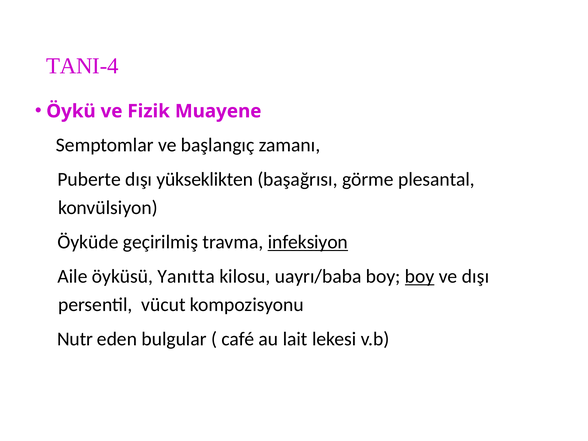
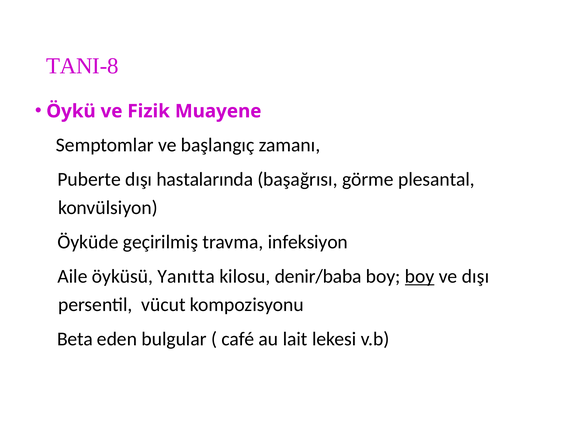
TANI-4: TANI-4 -> TANI-8 (82, 66)
yükseklikten: yükseklikten -> hastalarında (205, 179)
infeksiyon underline: present -> none (308, 242)
uayrı/baba: uayrı/baba -> denir/baba (318, 276)
Nutr: Nutr -> Beta (75, 339)
